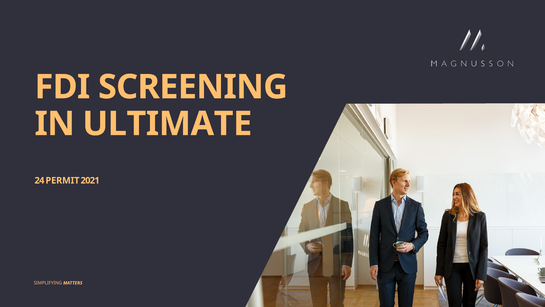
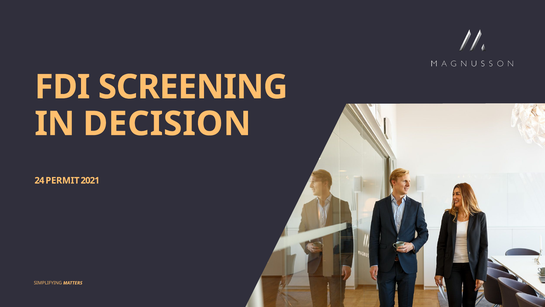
ULTIMATE: ULTIMATE -> DECISION (167, 124)
